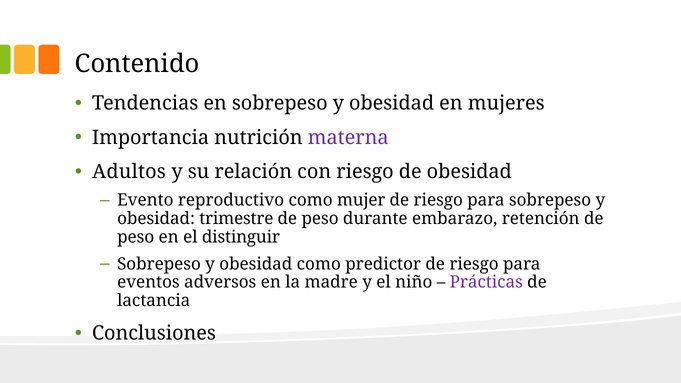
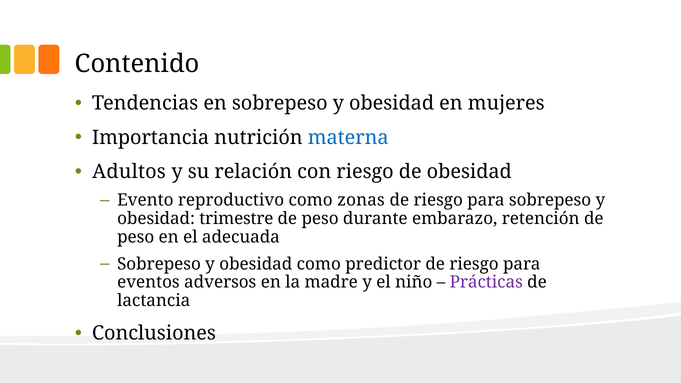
materna colour: purple -> blue (348, 138)
mujer: mujer -> zonas (361, 200)
distinguir: distinguir -> adecuada (241, 237)
